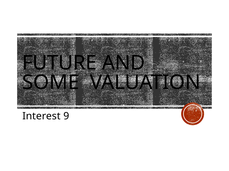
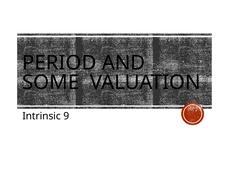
FUTURE: FUTURE -> PERIOD (59, 63)
Interest: Interest -> Intrinsic (42, 117)
